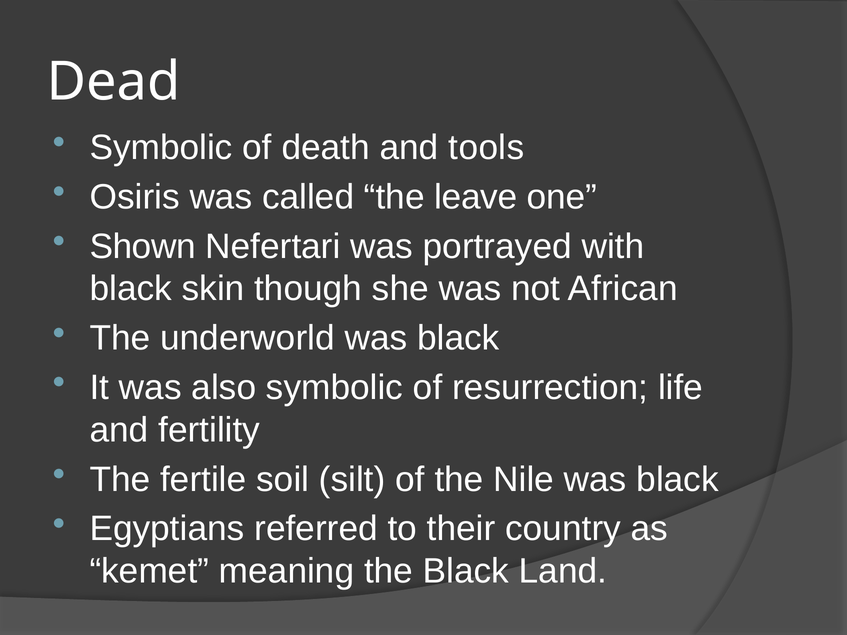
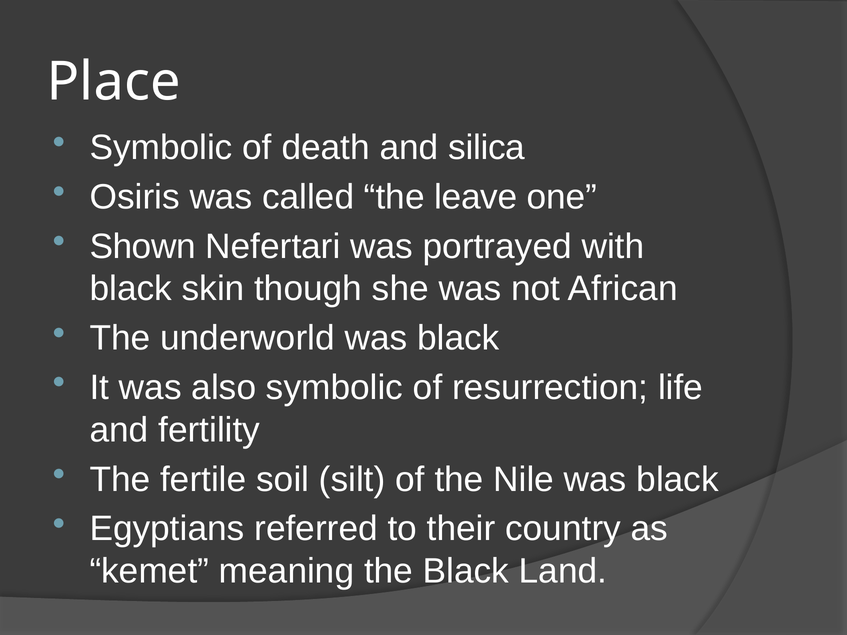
Dead: Dead -> Place (114, 82)
tools: tools -> silica (487, 148)
